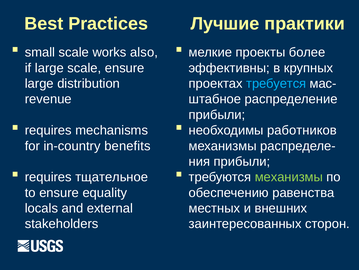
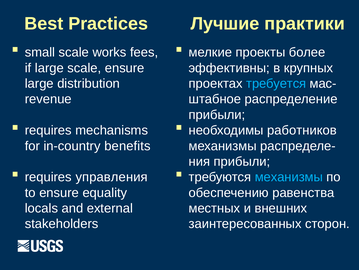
also: also -> fees (144, 52)
тщательное: тщательное -> управления (112, 177)
механизмы colour: light green -> light blue (289, 177)
